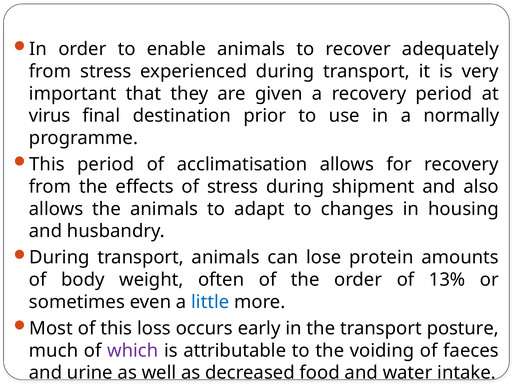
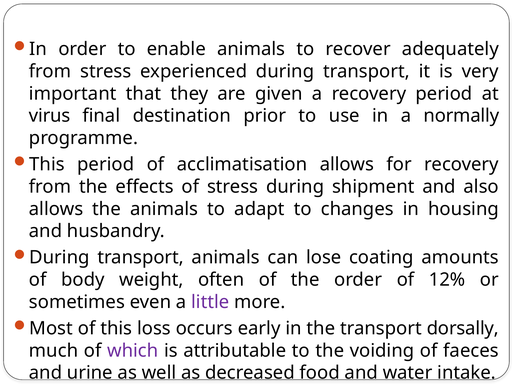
protein: protein -> coating (381, 257)
13%: 13% -> 12% (447, 280)
little colour: blue -> purple (210, 302)
posture: posture -> dorsally (463, 328)
